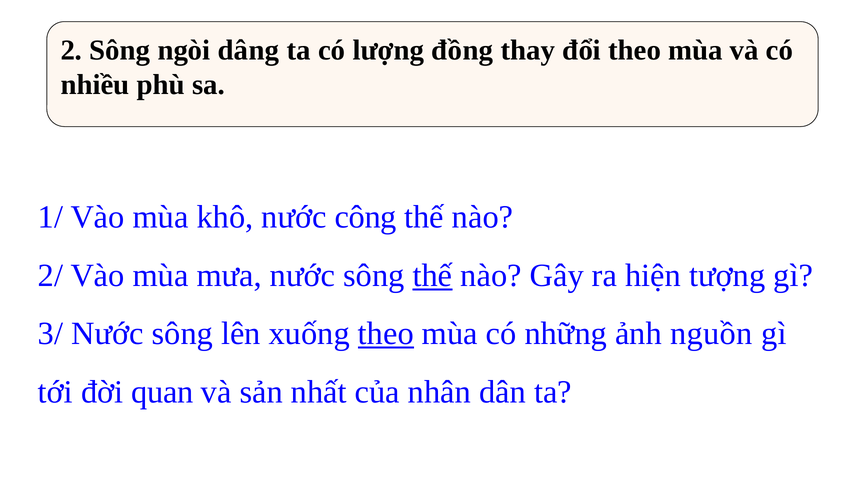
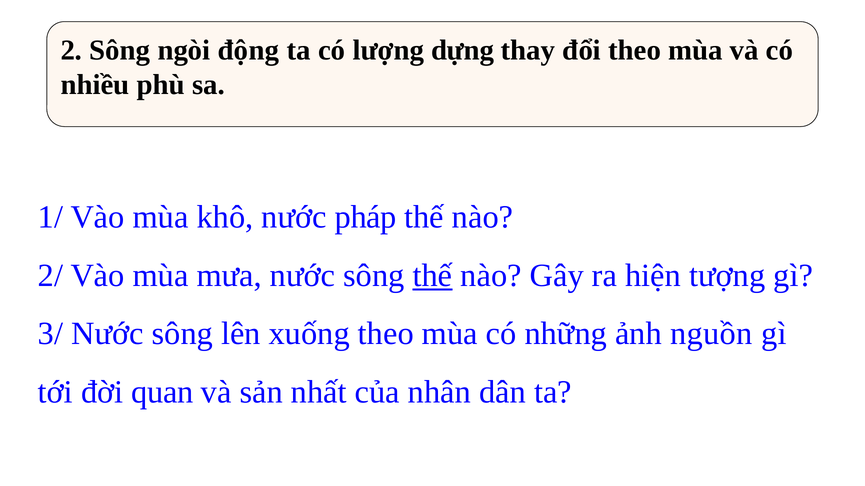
dâng: dâng -> động (249, 50)
đồng: đồng -> dựng (463, 50)
công: công -> pháp (366, 217)
theo underline: present -> none (386, 334)
